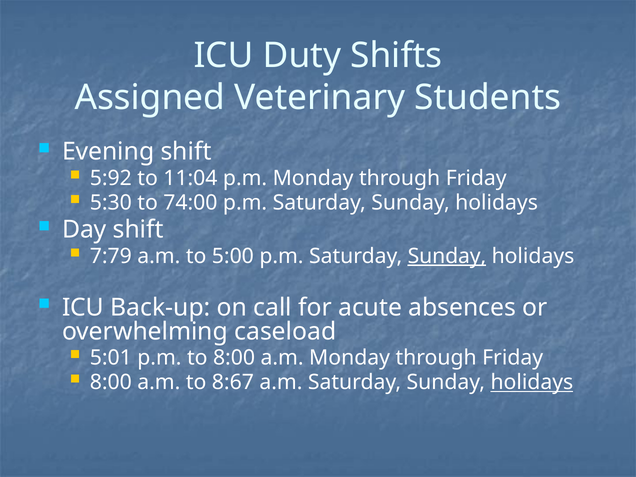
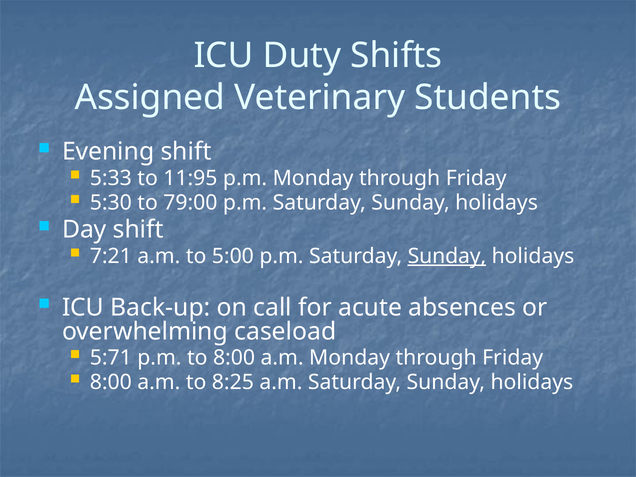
5:92: 5:92 -> 5:33 (111, 178)
11:04: 11:04 -> 11:95 (190, 178)
74:00: 74:00 -> 79:00 (190, 203)
7:79: 7:79 -> 7:21 (111, 256)
5:01: 5:01 -> 5:71 (111, 358)
8:67: 8:67 -> 8:25 (233, 382)
holidays underline: present -> none (532, 382)
